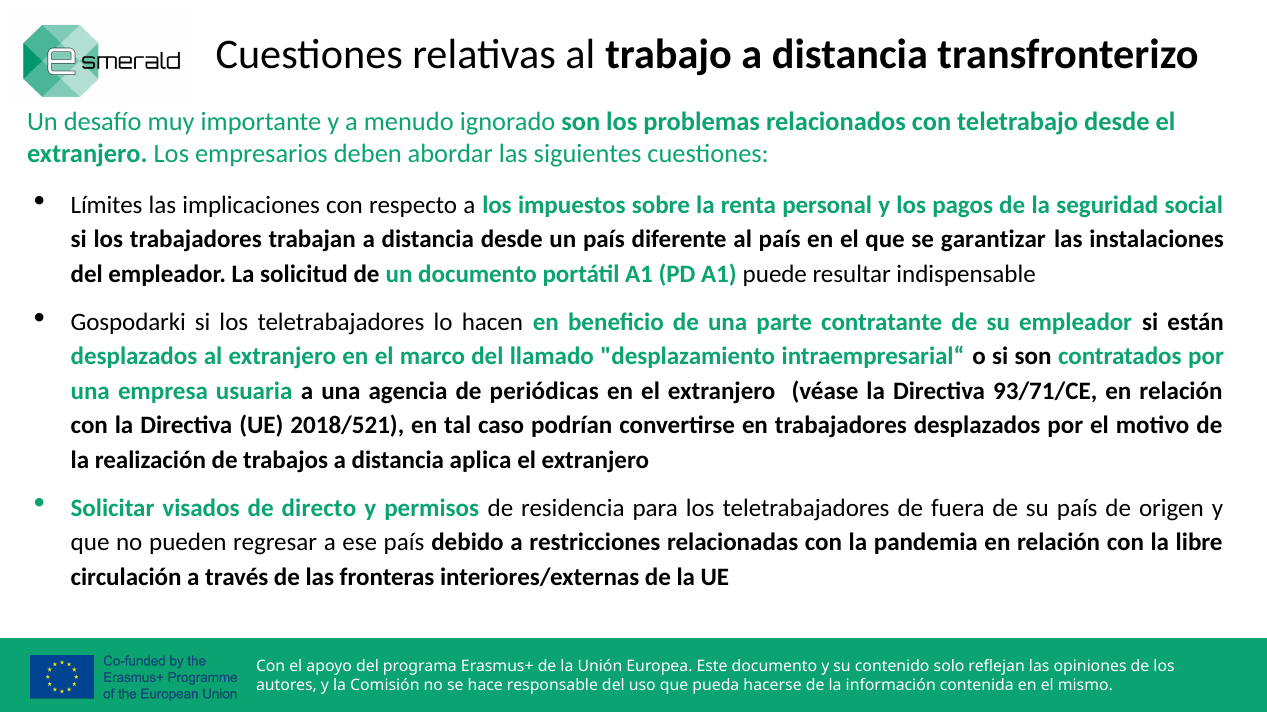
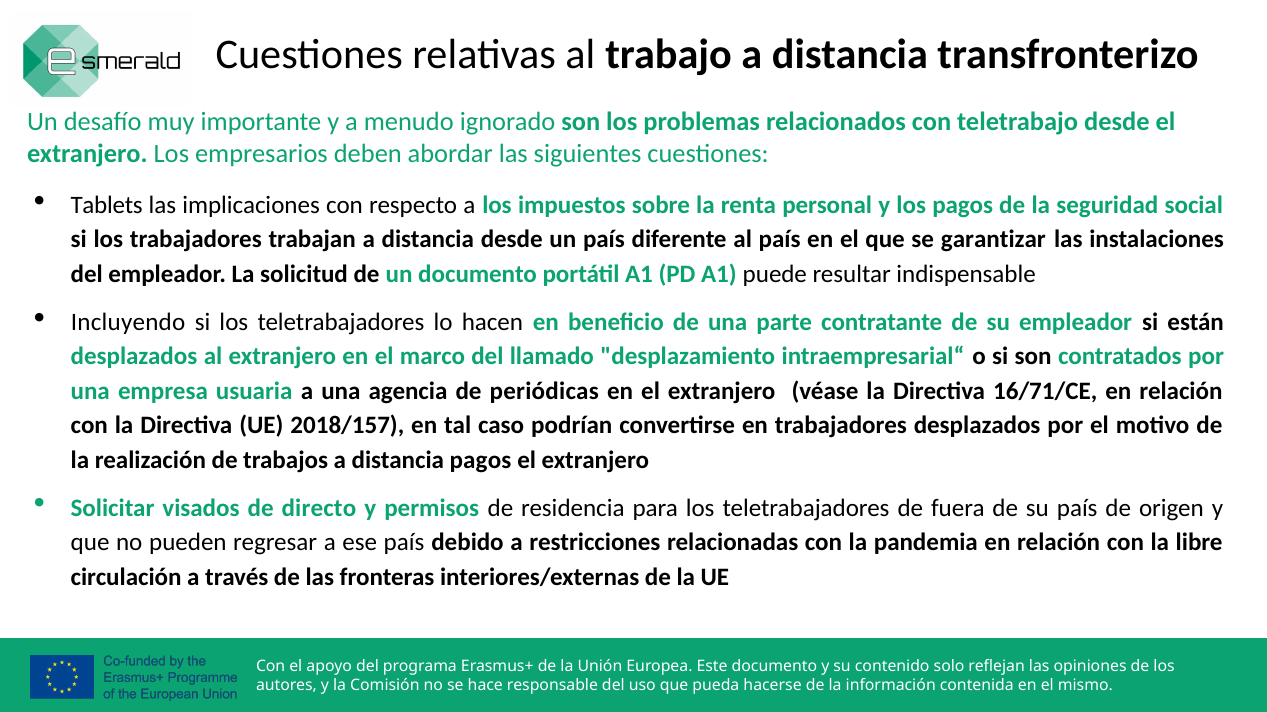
Límites: Límites -> Tablets (107, 205)
Gospodarki: Gospodarki -> Incluyendo (128, 322)
93/71/CE: 93/71/CE -> 16/71/CE (1045, 391)
2018/521: 2018/521 -> 2018/157 (347, 426)
distancia aplica: aplica -> pagos (481, 460)
